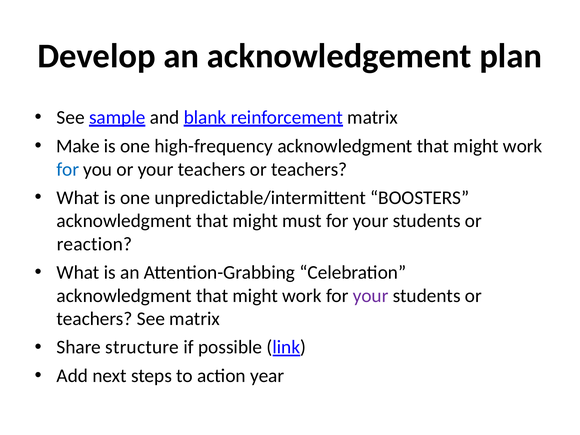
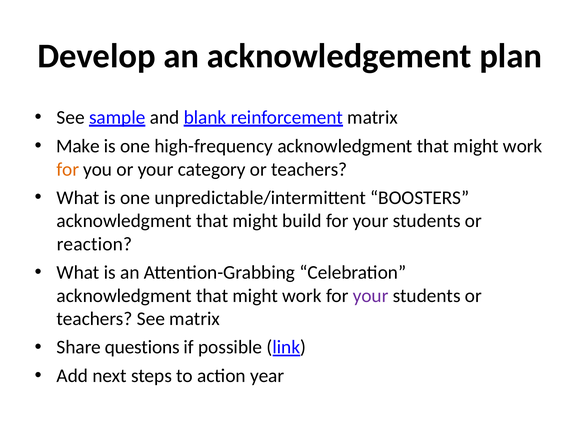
for colour: blue -> orange (68, 169)
your teachers: teachers -> category (212, 169)
must: must -> build (302, 221)
structure: structure -> questions (142, 347)
